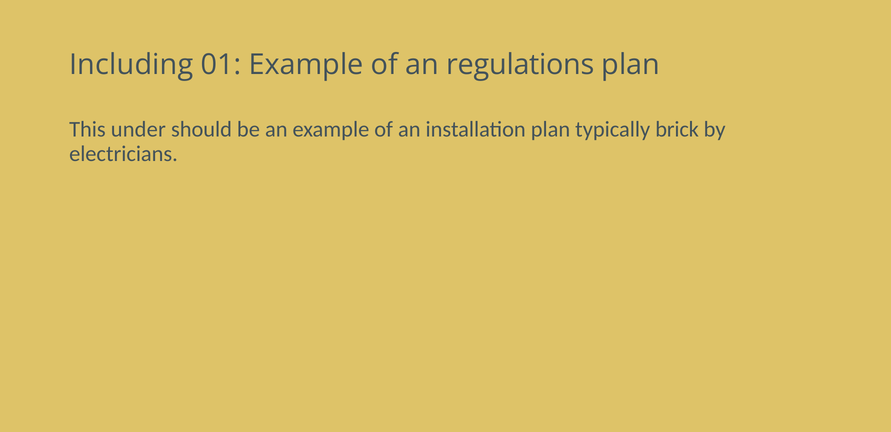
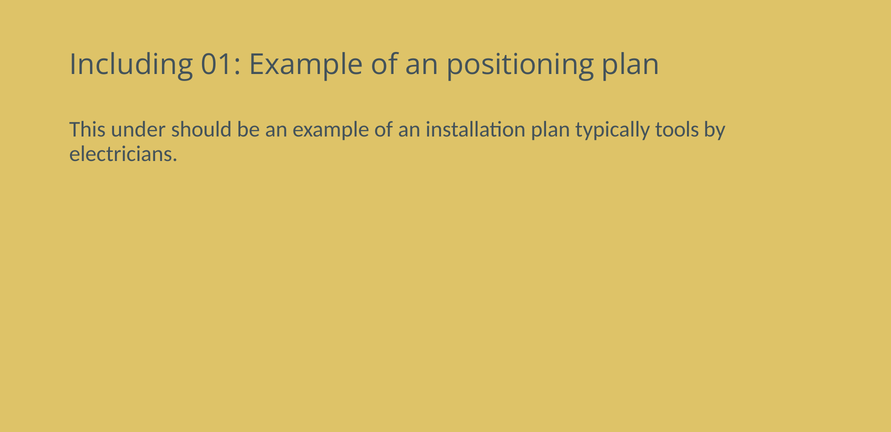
regulations: regulations -> positioning (520, 65)
brick: brick -> tools (677, 130)
